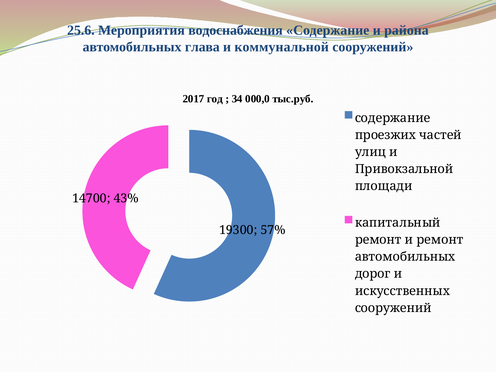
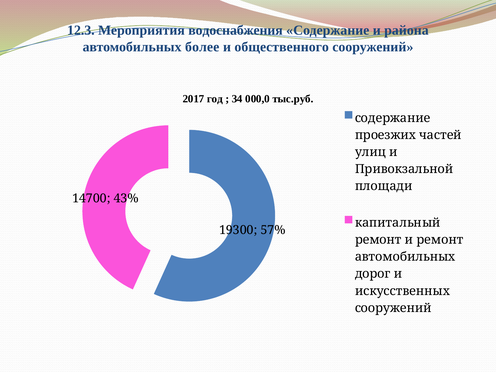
25.6: 25.6 -> 12.3 (81, 30)
глава: глава -> более (202, 47)
коммунальной: коммунальной -> общественного (282, 47)
